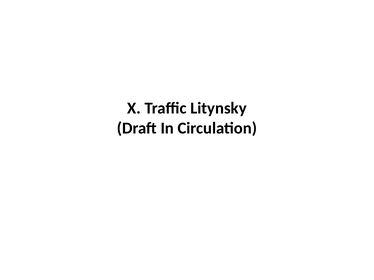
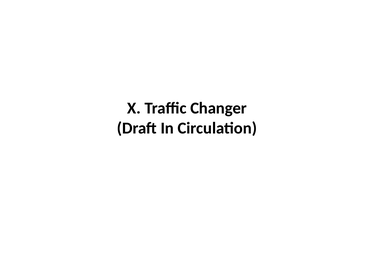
Litynsky: Litynsky -> Changer (218, 108)
